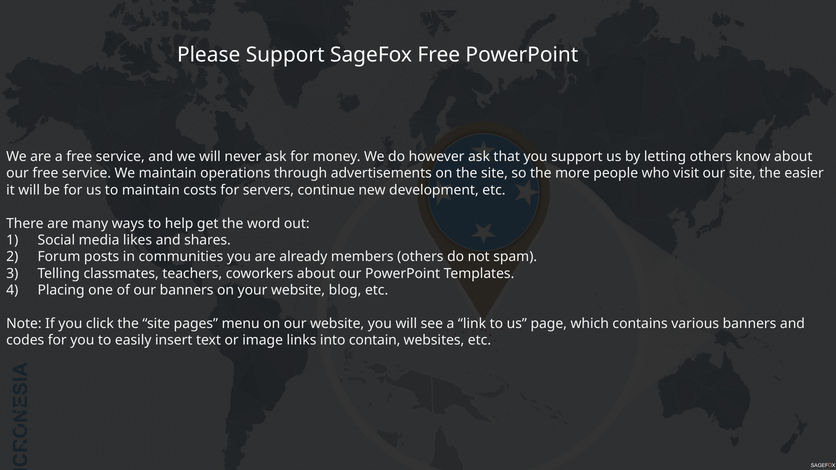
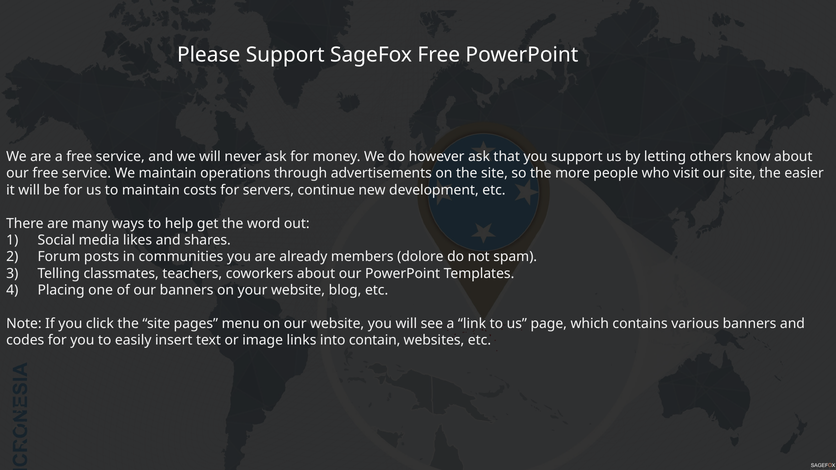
members others: others -> dolore (420, 257)
